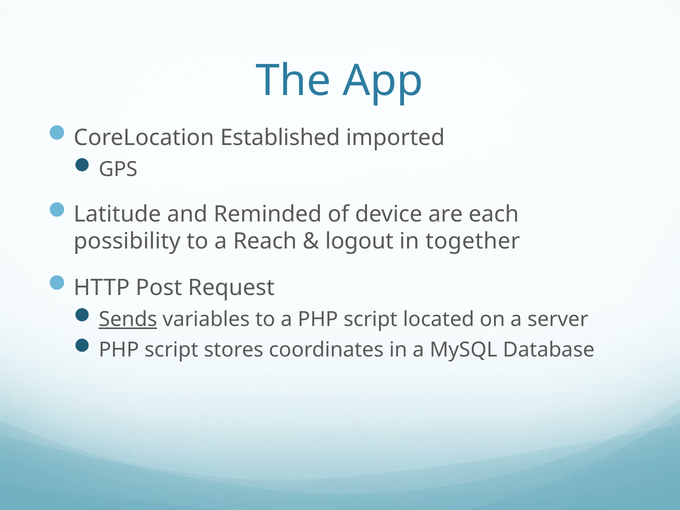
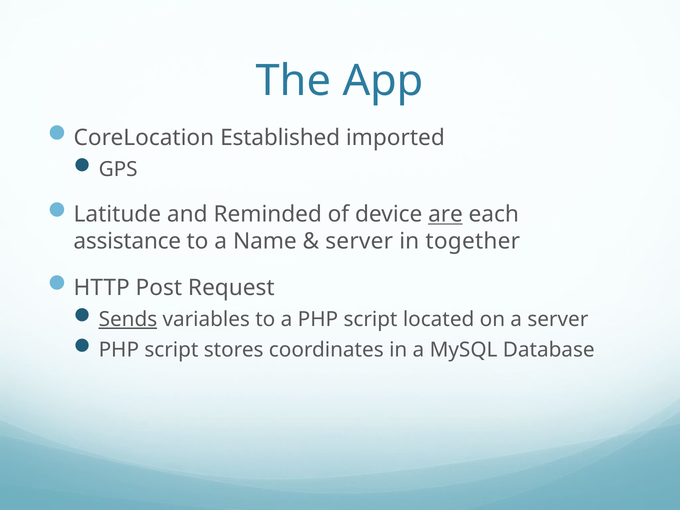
are underline: none -> present (446, 214)
possibility: possibility -> assistance (127, 241)
Reach: Reach -> Name (265, 241)
logout: logout -> server (359, 241)
